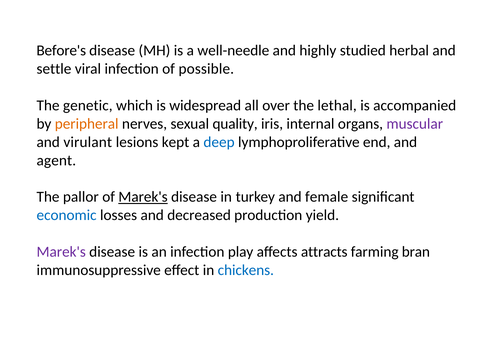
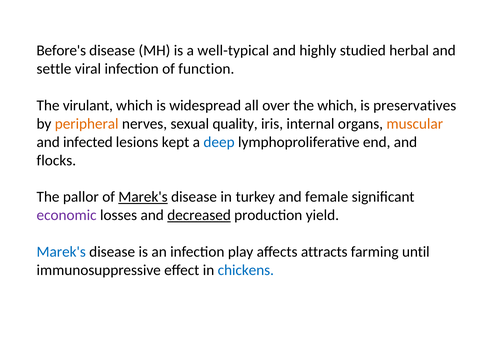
well-needle: well-needle -> well-typical (233, 51)
possible: possible -> function (206, 69)
genetic: genetic -> virulant (88, 105)
the lethal: lethal -> which (337, 105)
accompanied: accompanied -> preservatives (415, 105)
muscular colour: purple -> orange (415, 124)
virulant: virulant -> infected (88, 142)
agent: agent -> flocks (56, 160)
economic colour: blue -> purple (67, 215)
decreased underline: none -> present (199, 215)
Marek's colour: purple -> blue (61, 252)
bran: bran -> until (416, 252)
